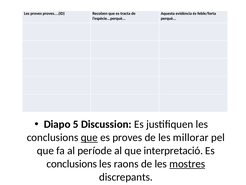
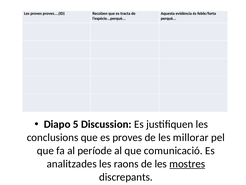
que underline: present -> none (89, 137)
interpretació: interpretació -> comunicació (173, 150)
conclusions: conclusions -> analitzades (72, 163)
